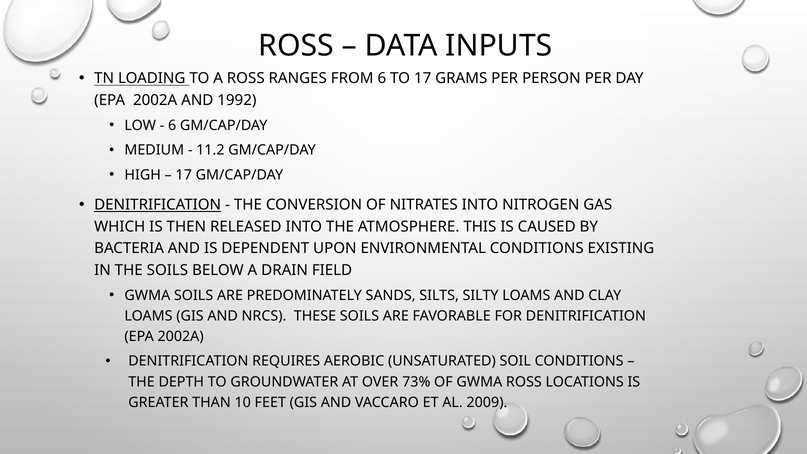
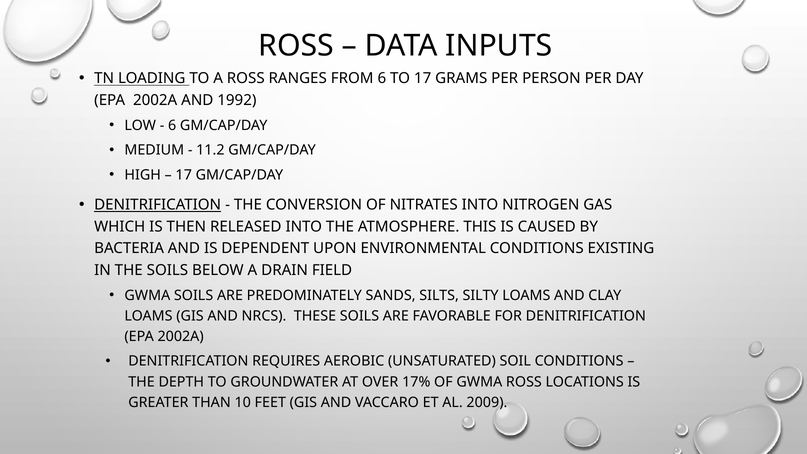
73%: 73% -> 17% (416, 382)
